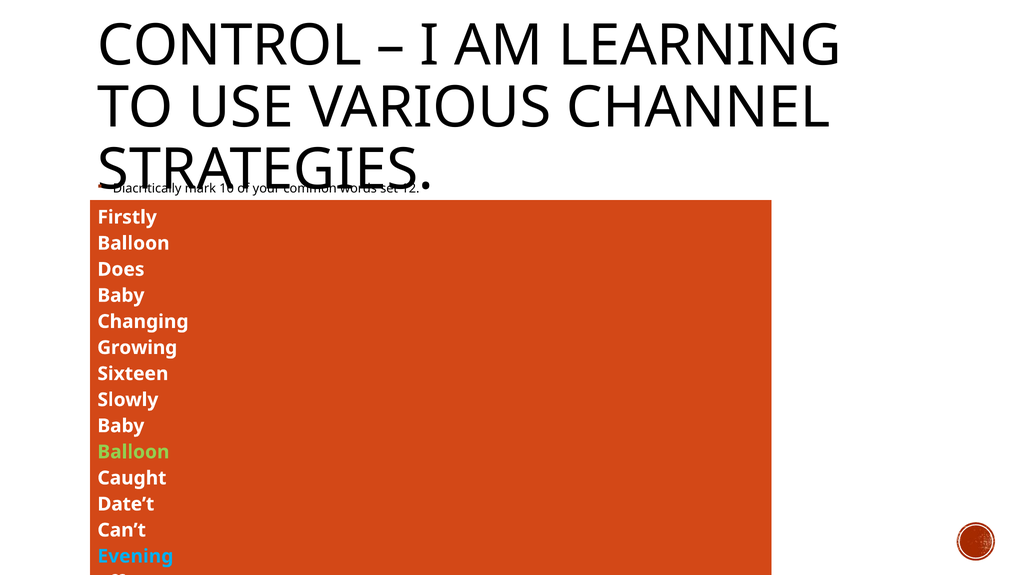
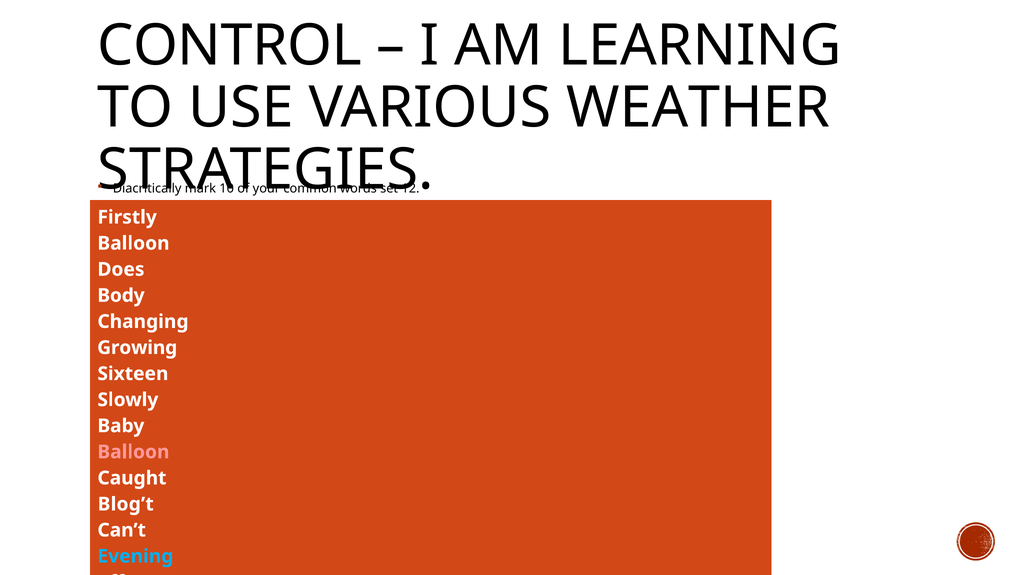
CHANNEL: CHANNEL -> WEATHER (698, 108)
Baby: Baby -> Body (121, 296)
Balloon colour: light green -> pink (133, 452)
Date’t: Date’t -> Blog’t (126, 505)
